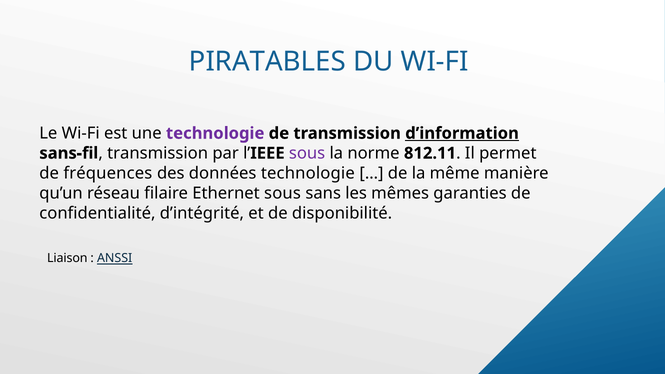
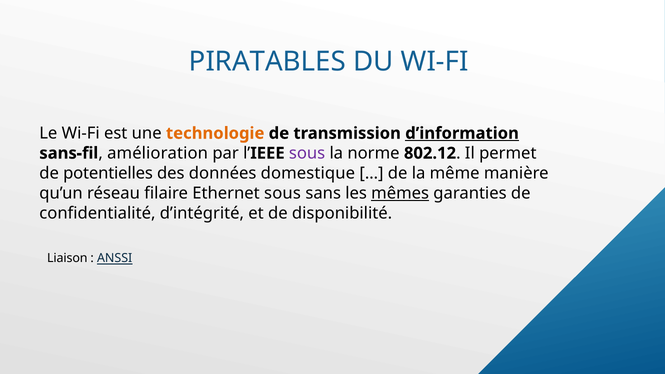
technologie colour: purple -> orange (215, 133)
transmission: transmission -> amélioration (158, 153)
812.11: 812.11 -> 802.12 (430, 153)
fréquences: fréquences -> potentielles (108, 173)
données technologie: technologie -> domestique (308, 173)
mêmes underline: none -> present (400, 193)
